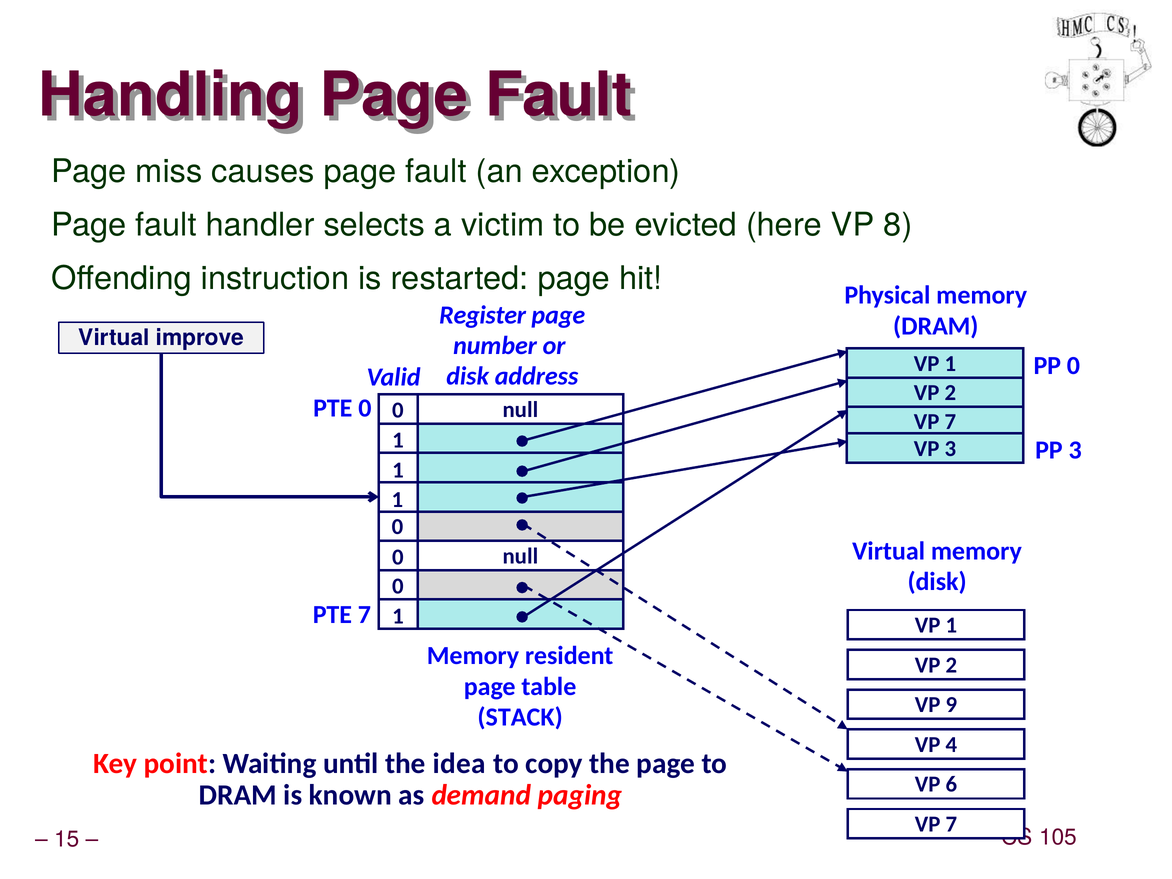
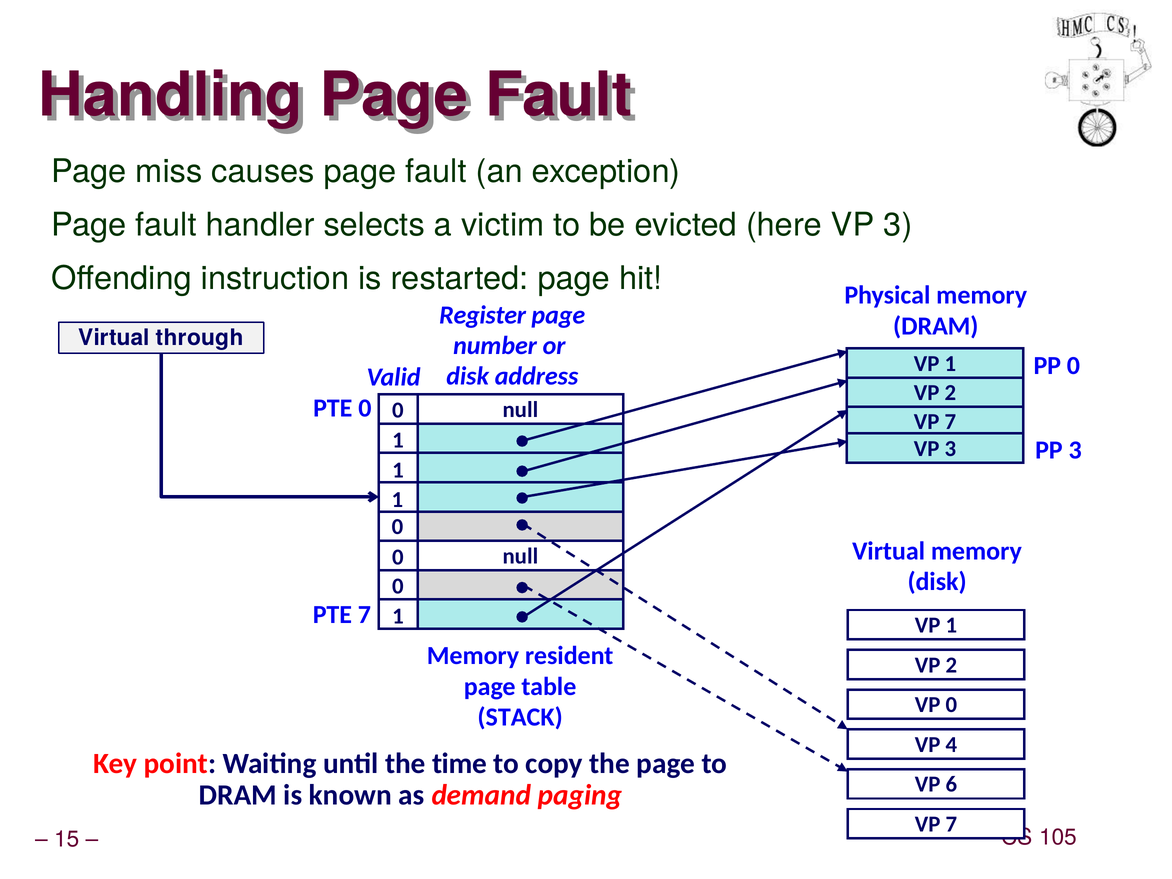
here VP 8: 8 -> 3 (898, 225)
improve: improve -> through (200, 338)
VP 9: 9 -> 0 (951, 705)
idea: idea -> time (460, 764)
